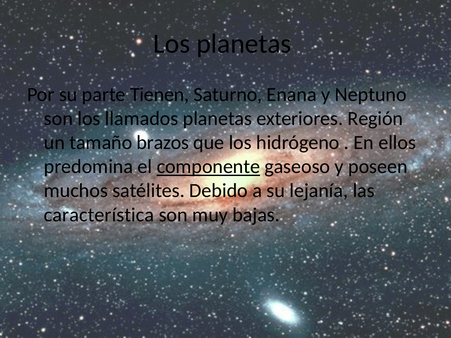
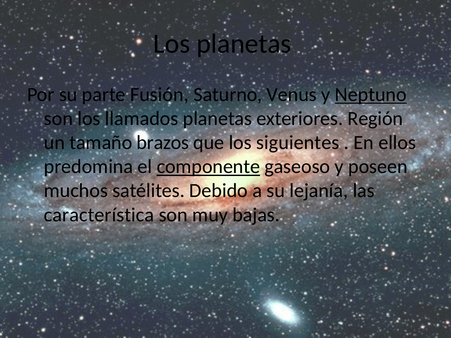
Tienen: Tienen -> Fusión (159, 95)
Enana: Enana -> Venus (292, 95)
Neptuno underline: none -> present (371, 95)
hidrógeno: hidrógeno -> siguientes (298, 143)
